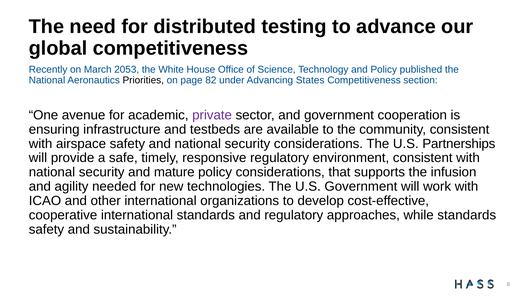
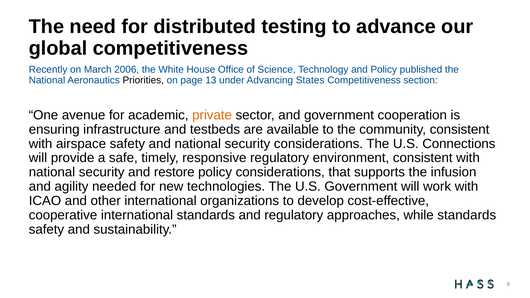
2053: 2053 -> 2006 (127, 70)
82: 82 -> 13 (211, 80)
private colour: purple -> orange (212, 115)
Partnerships: Partnerships -> Connections (459, 144)
mature: mature -> restore (174, 172)
